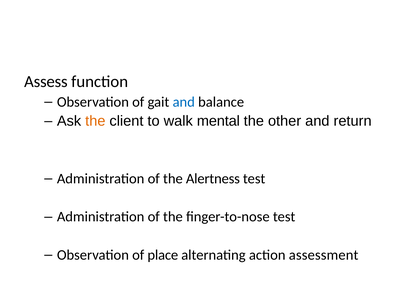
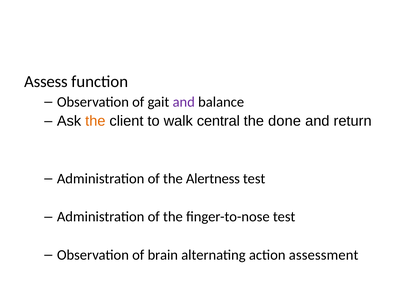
and colour: blue -> purple (184, 102)
mental: mental -> central (218, 121)
other: other -> done (285, 121)
place: place -> brain (163, 254)
